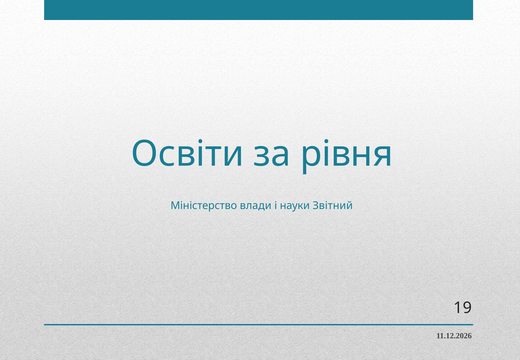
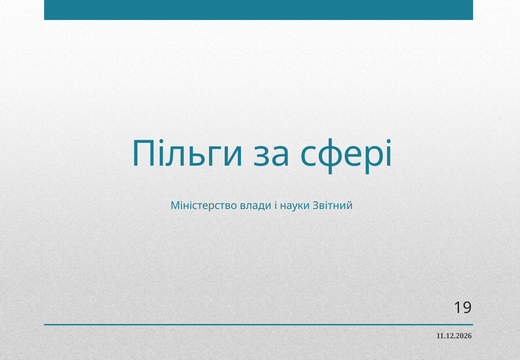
Освіти: Освіти -> Пільги (187, 154)
рівня: рівня -> сфері (347, 154)
